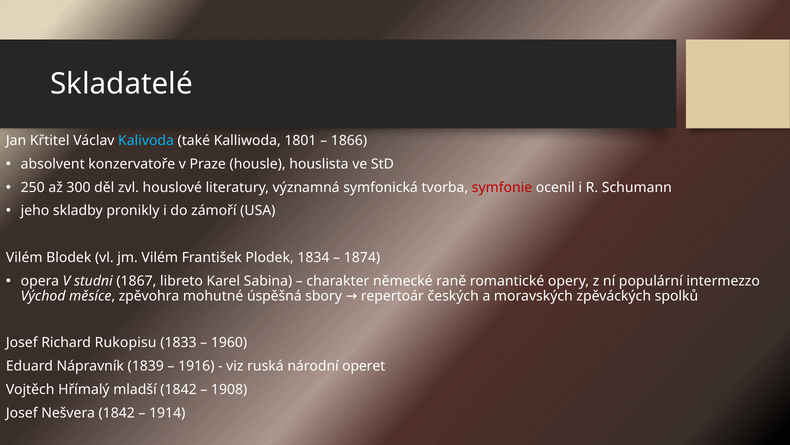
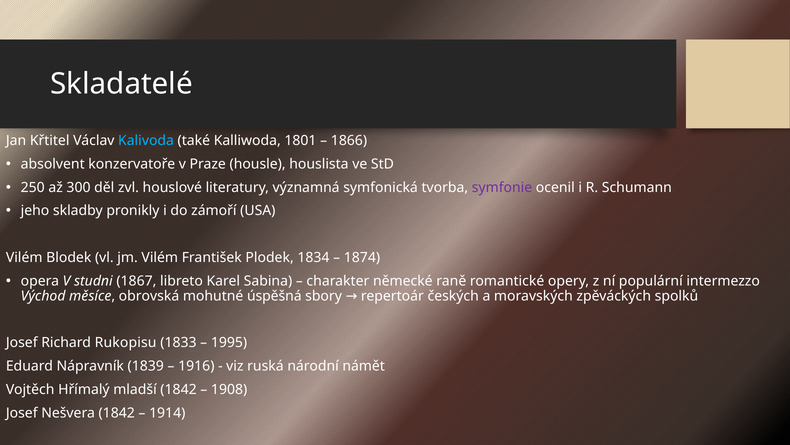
symfonie colour: red -> purple (502, 187)
zpěvohra: zpěvohra -> obrovská (149, 296)
1960: 1960 -> 1995 (229, 342)
operet: operet -> námět (364, 366)
